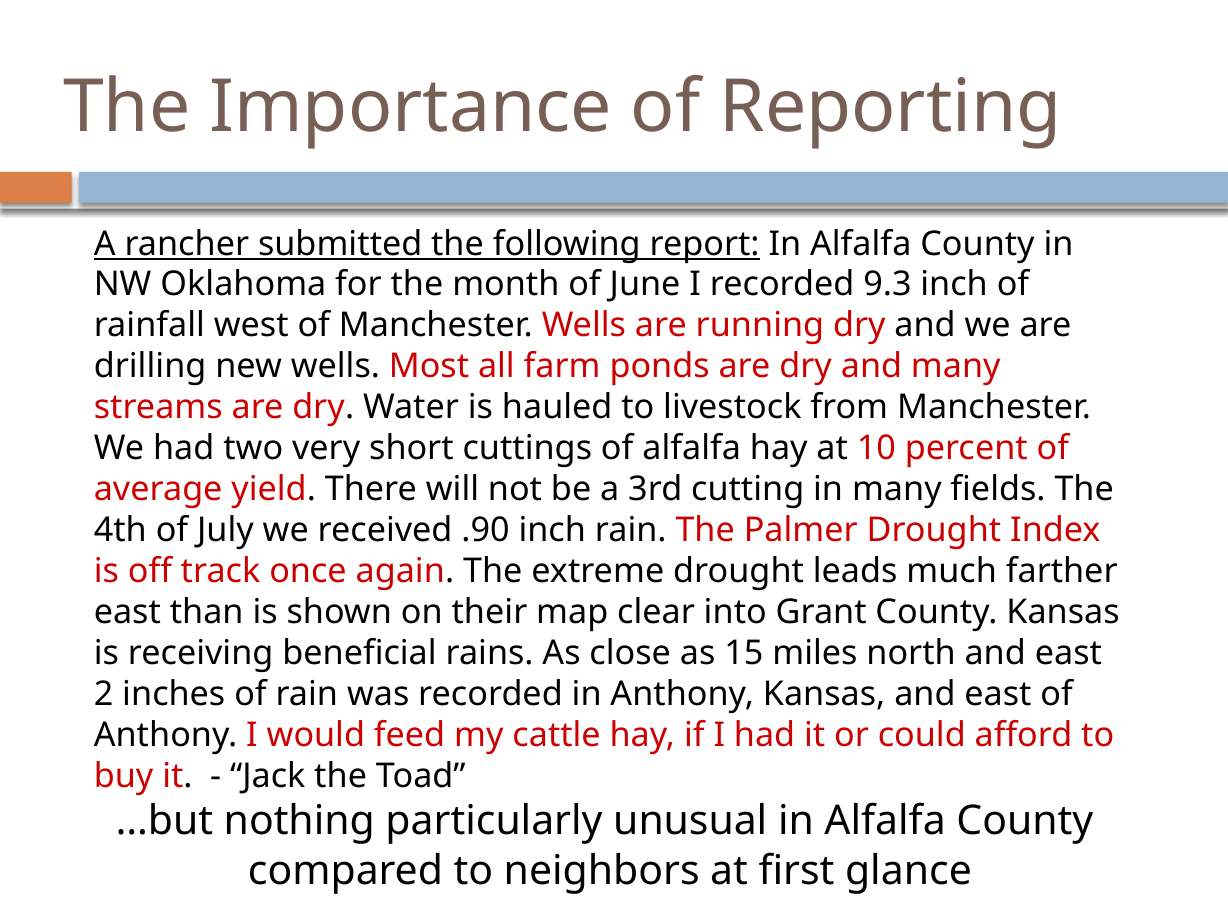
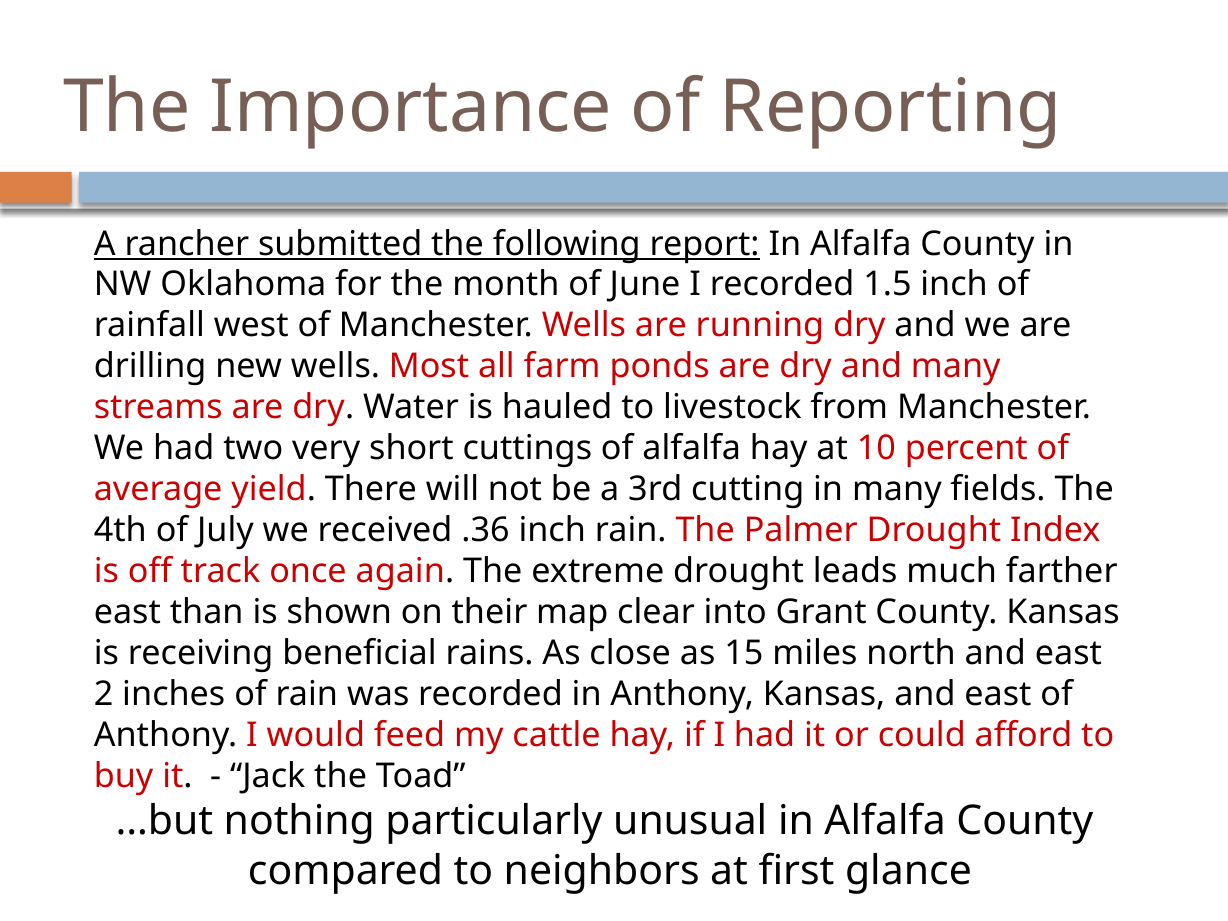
9.3: 9.3 -> 1.5 (887, 285)
.90: .90 -> .36 (486, 530)
